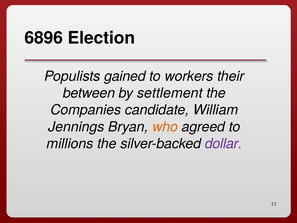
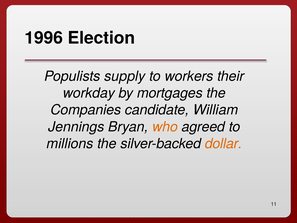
6896: 6896 -> 1996 (44, 38)
gained: gained -> supply (125, 76)
between: between -> workday (89, 93)
settlement: settlement -> mortgages (170, 93)
dollar colour: purple -> orange (224, 143)
